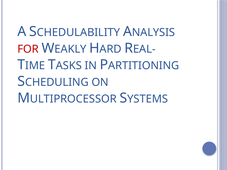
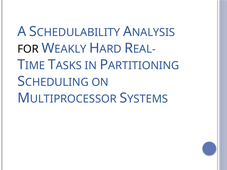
FOR colour: red -> black (28, 49)
